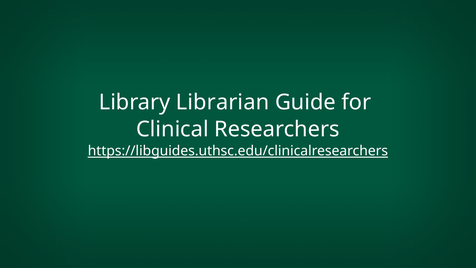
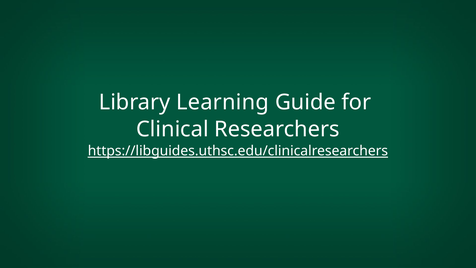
Librarian: Librarian -> Learning (223, 102)
